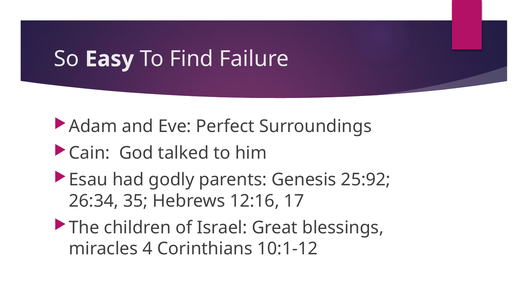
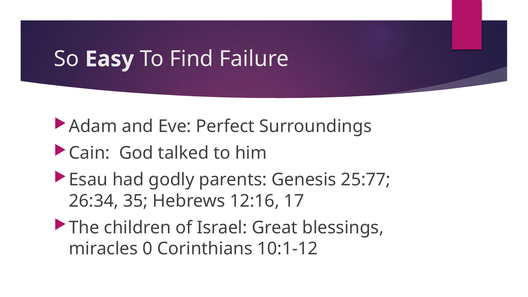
25:92: 25:92 -> 25:77 (366, 180)
4: 4 -> 0 (148, 249)
